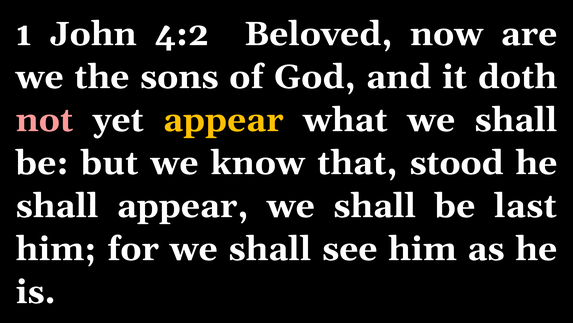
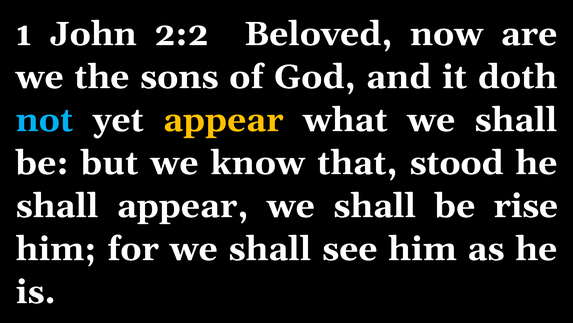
4:2: 4:2 -> 2:2 (181, 34)
not colour: pink -> light blue (44, 120)
last: last -> rise (526, 206)
